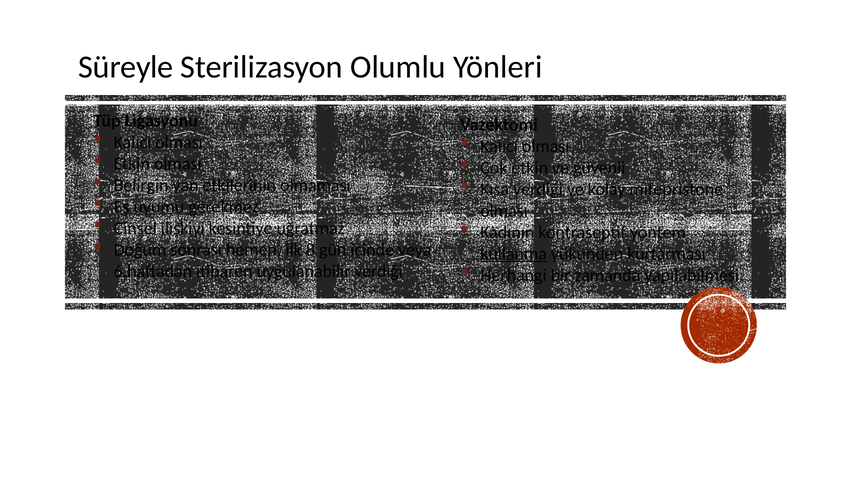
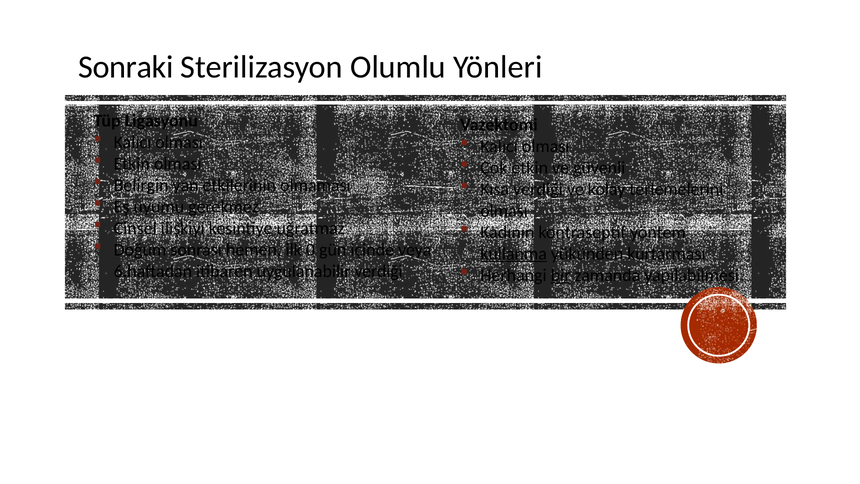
Süreyle: Süreyle -> Sonraki (126, 67)
mifepristone: mifepristone -> terlemelerini (676, 189)
8: 8 -> 0 (310, 250)
bir underline: none -> present (561, 275)
